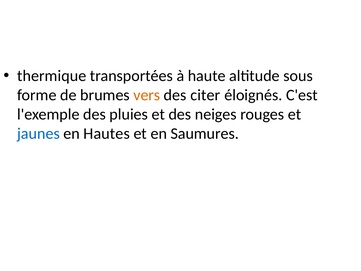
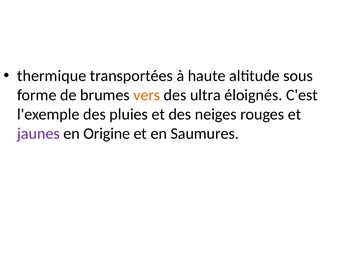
citer: citer -> ultra (205, 95)
jaunes colour: blue -> purple (38, 134)
Hautes: Hautes -> Origine (107, 134)
